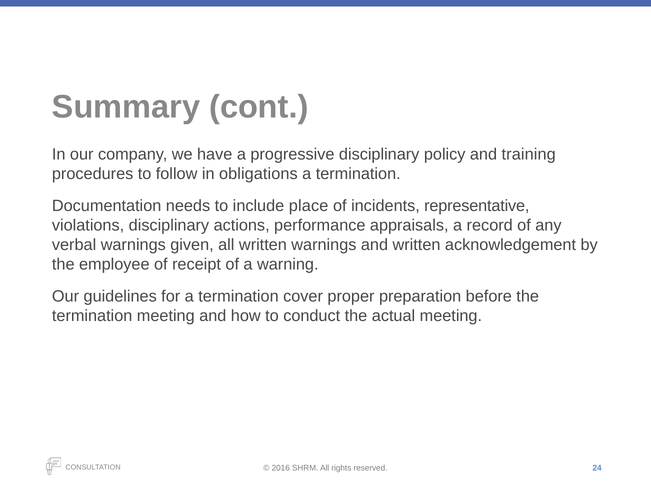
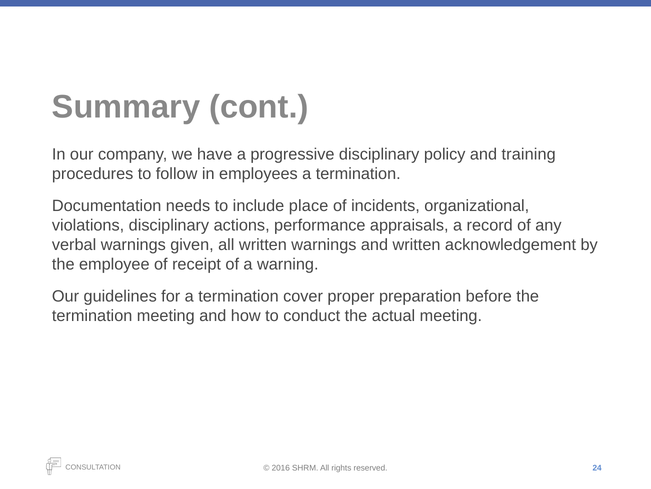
obligations: obligations -> employees (258, 174)
representative: representative -> organizational (477, 205)
